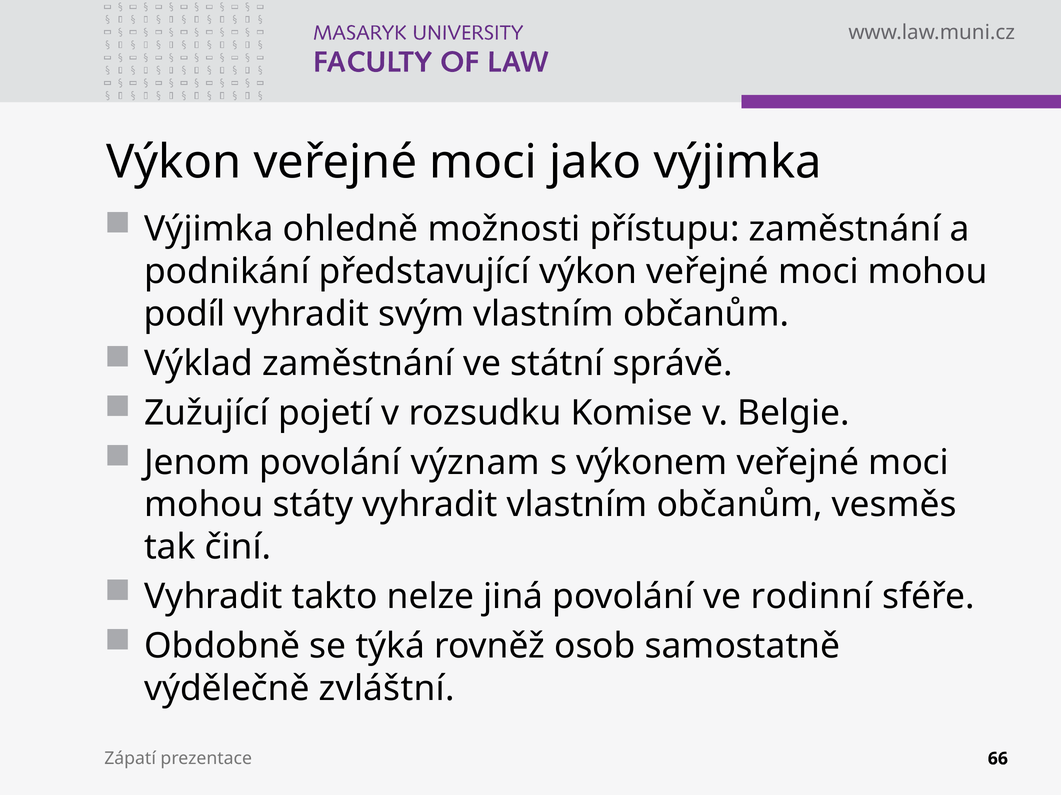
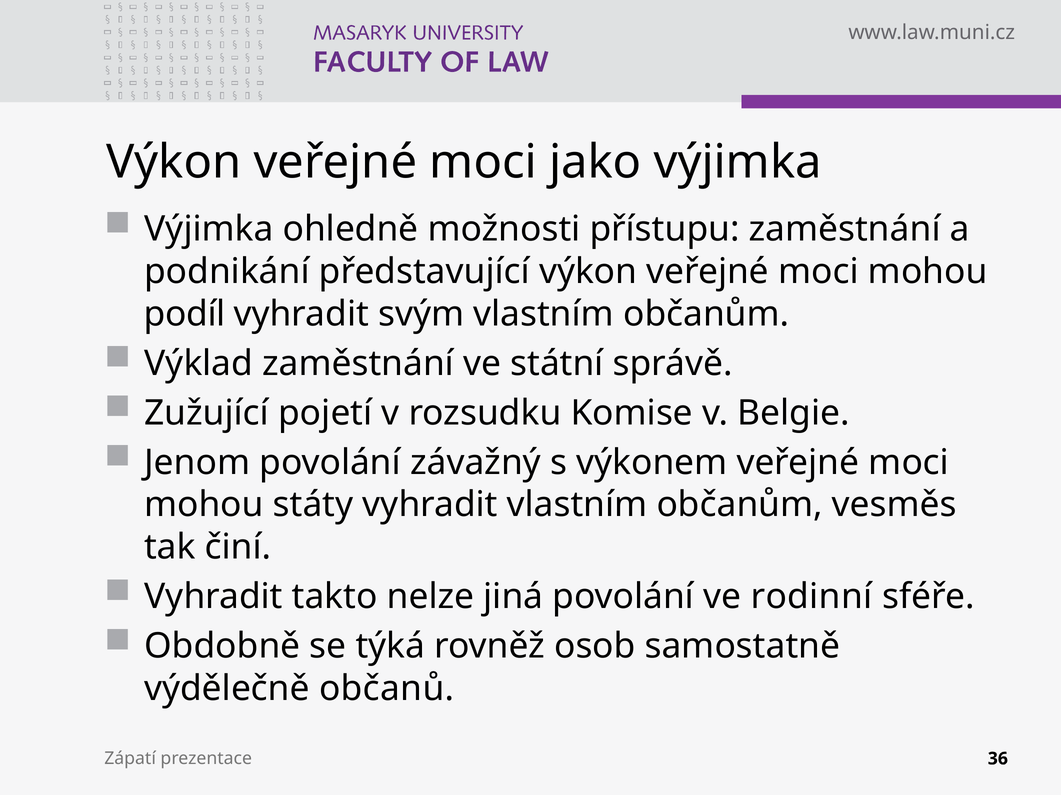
význam: význam -> závažný (476, 463)
zvláštní: zvláštní -> občanů (387, 689)
66: 66 -> 36 (998, 759)
